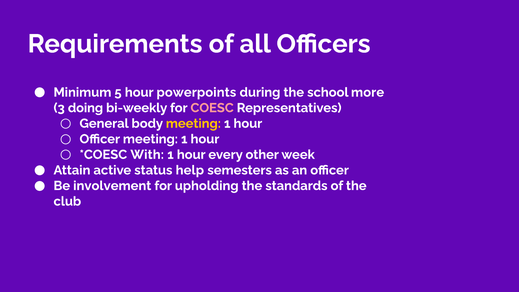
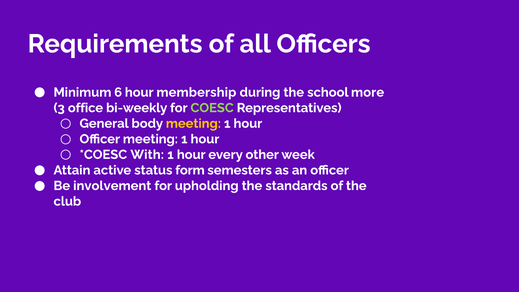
5: 5 -> 6 (118, 92)
powerpoints: powerpoints -> membership (196, 92)
doing: doing -> office (85, 108)
COESC colour: pink -> light green (212, 108)
help: help -> form (190, 170)
